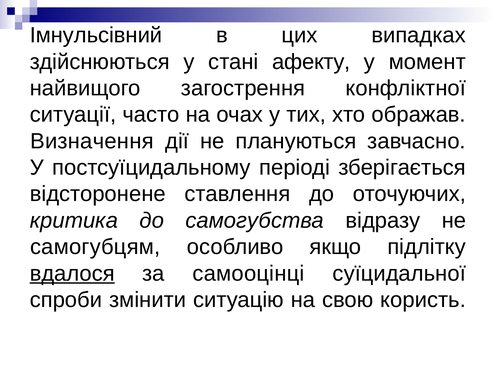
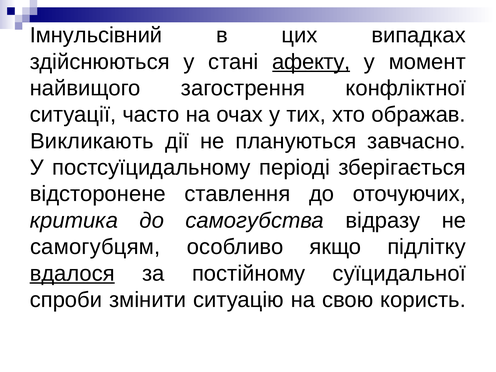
афекту underline: none -> present (311, 62)
Визначення: Визначення -> Викликають (92, 141)
самооцінці: самооцінці -> постійному (249, 273)
